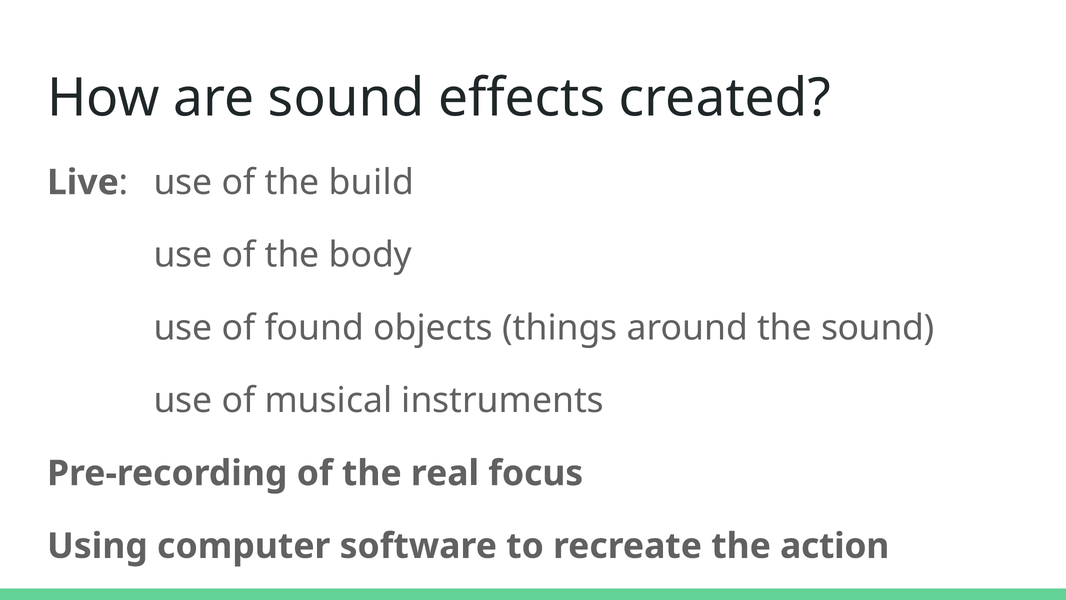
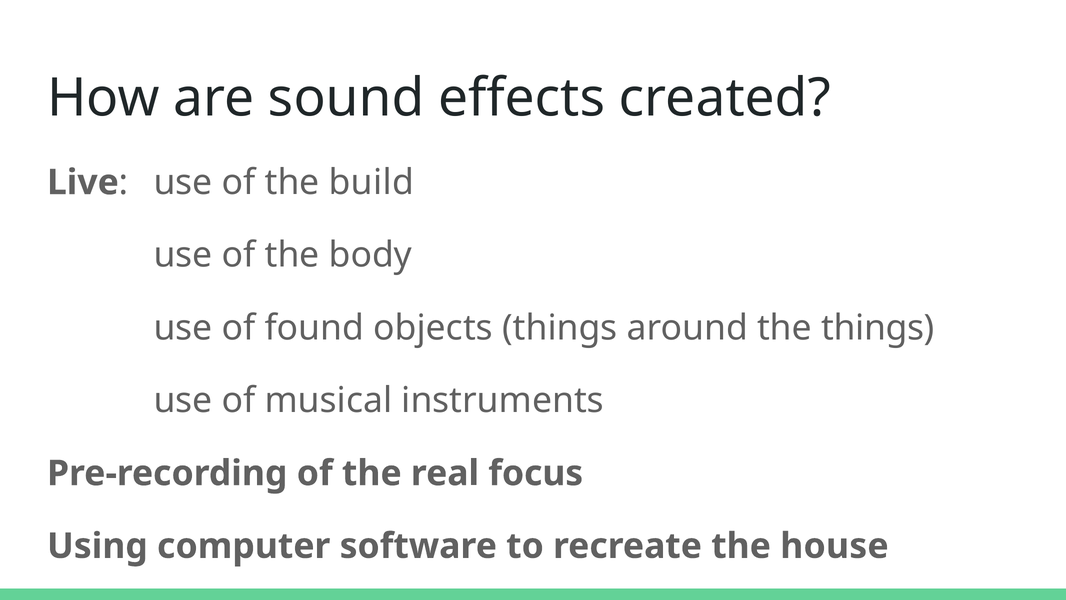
the sound: sound -> things (878, 328)
action: action -> house (834, 546)
